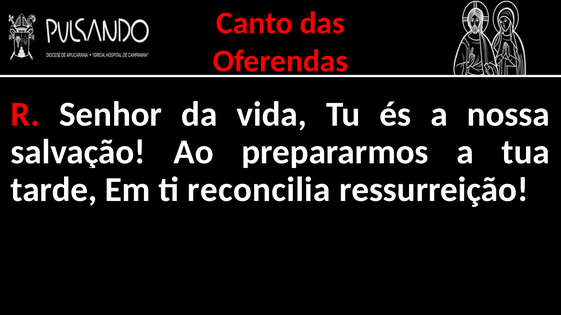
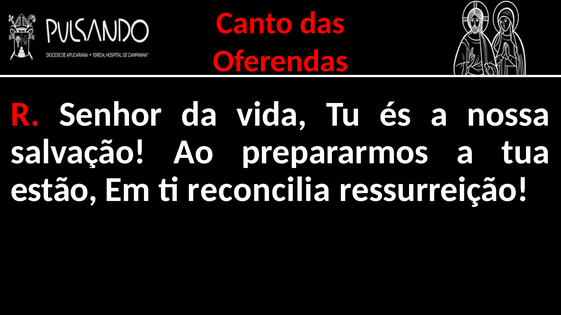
tarde: tarde -> estão (54, 190)
